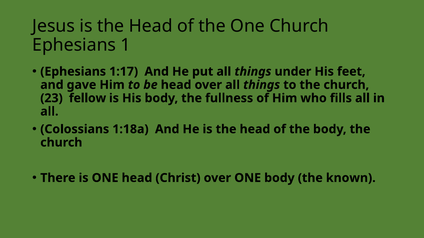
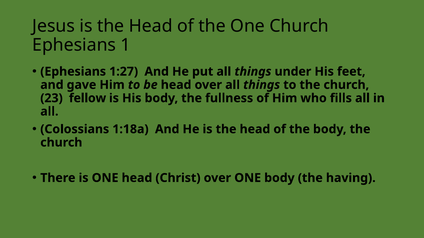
1:17: 1:17 -> 1:27 (124, 72)
known: known -> having (351, 178)
